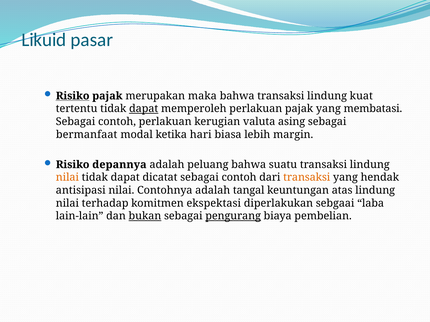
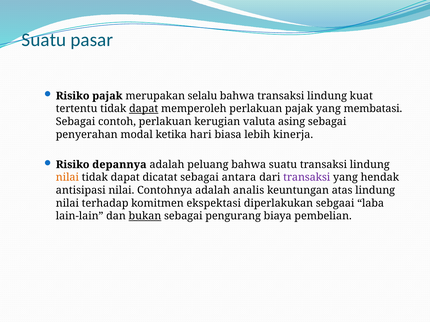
Likuid: Likuid -> Suatu (44, 40)
Risiko underline: present -> none (73, 96)
maka: maka -> selalu (202, 96)
bermanfaat: bermanfaat -> penyerahan (87, 135)
margin: margin -> kinerja (293, 135)
dicatat sebagai contoh: contoh -> antara (239, 178)
transaksi colour: orange -> purple (307, 178)
tangal: tangal -> analis (249, 191)
pengurang underline: present -> none (233, 216)
